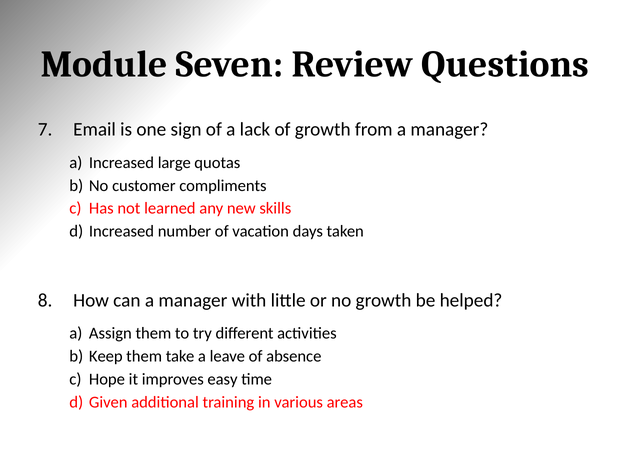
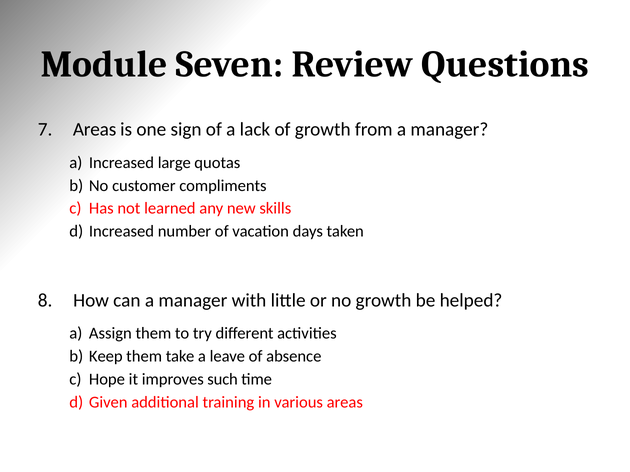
Email: Email -> Areas (95, 130)
easy: easy -> such (223, 380)
